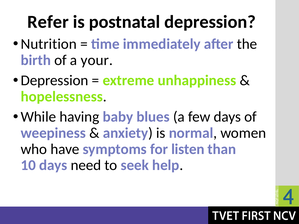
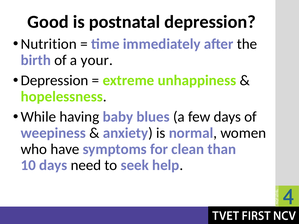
Refer: Refer -> Good (48, 22)
listen: listen -> clean (188, 149)
